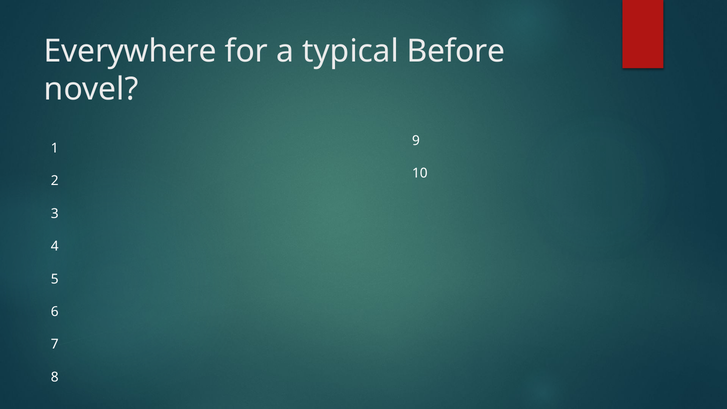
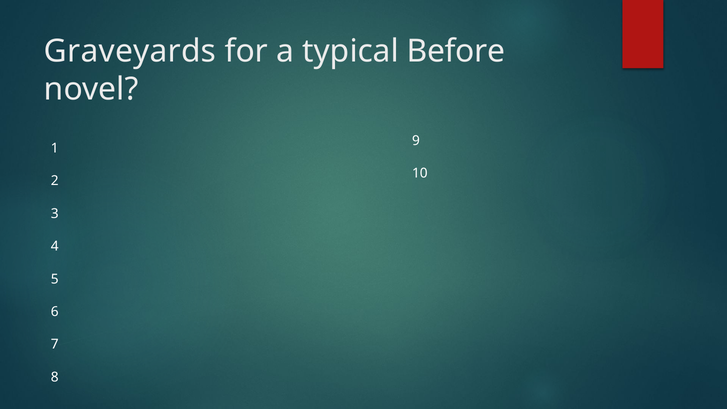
Everywhere: Everywhere -> Graveyards (130, 51)
